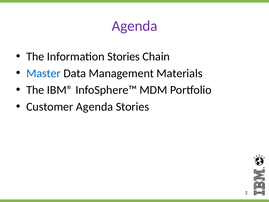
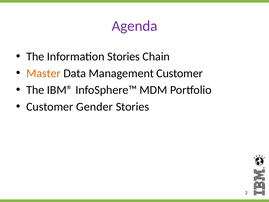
Master colour: blue -> orange (43, 73)
Management Materials: Materials -> Customer (180, 73)
Customer Agenda: Agenda -> Gender (95, 107)
